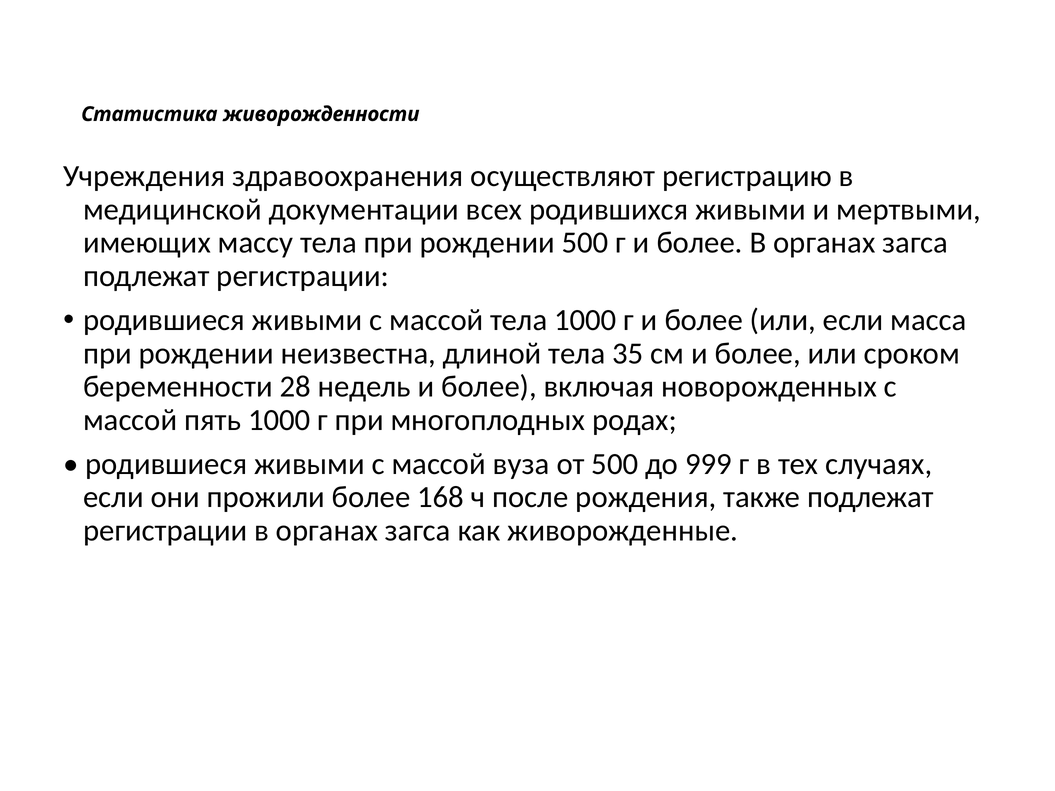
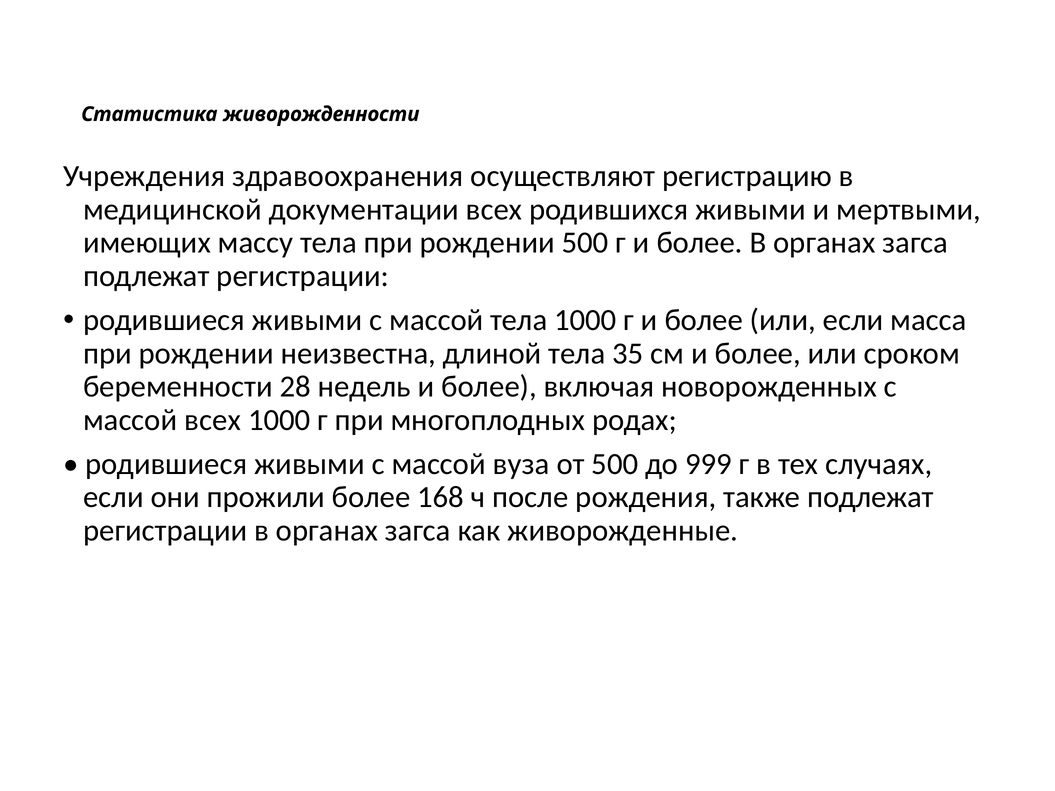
массой пять: пять -> всех (213, 420)
